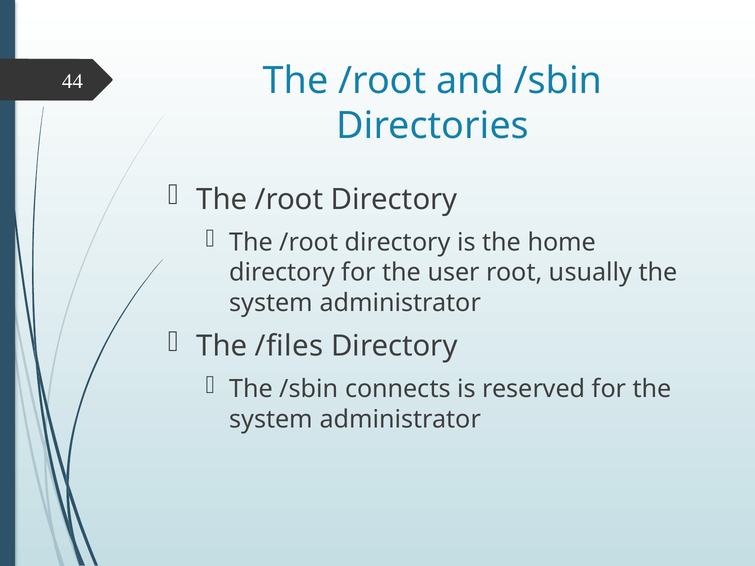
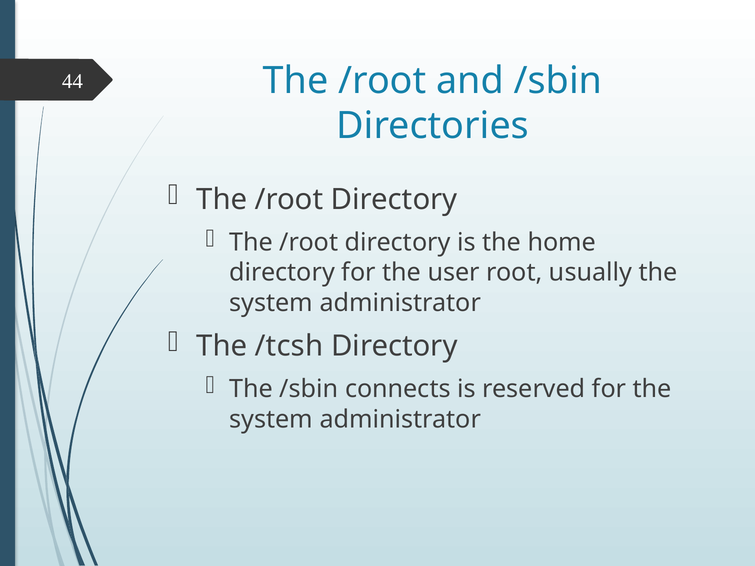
/files: /files -> /tcsh (289, 346)
